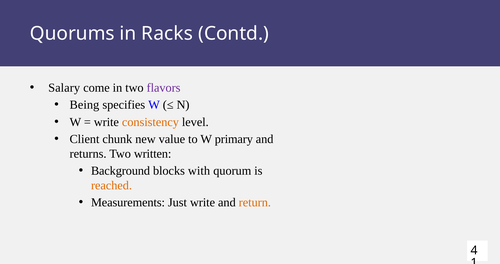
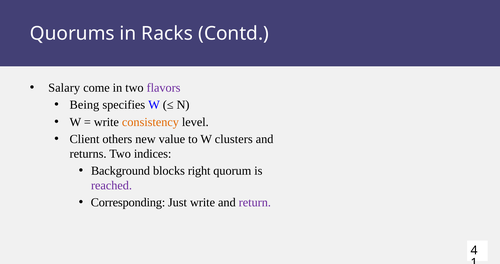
chunk: chunk -> others (117, 139)
primary: primary -> clusters (234, 139)
written: written -> indices (153, 154)
with: with -> right (199, 171)
reached colour: orange -> purple (111, 186)
Measurements: Measurements -> Corresponding (128, 203)
return colour: orange -> purple (255, 203)
